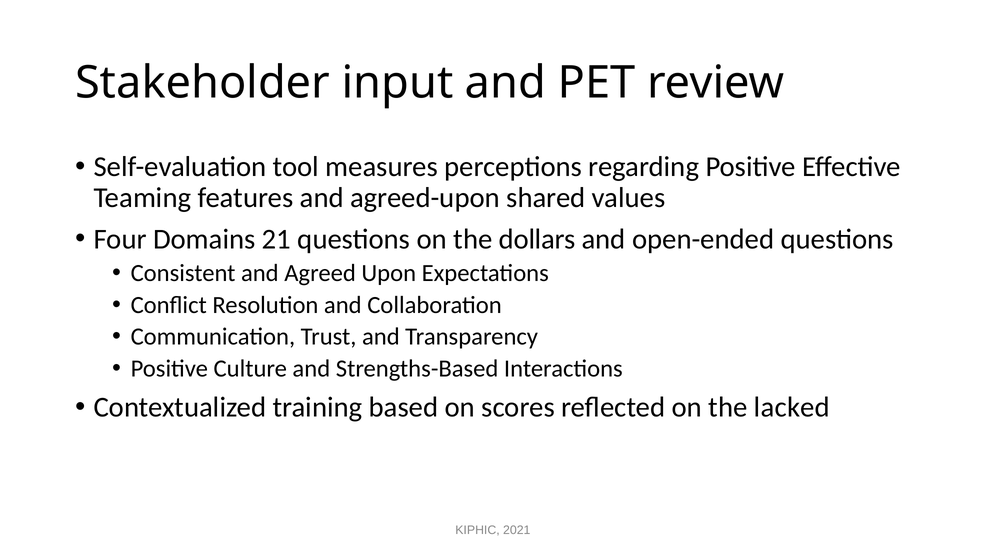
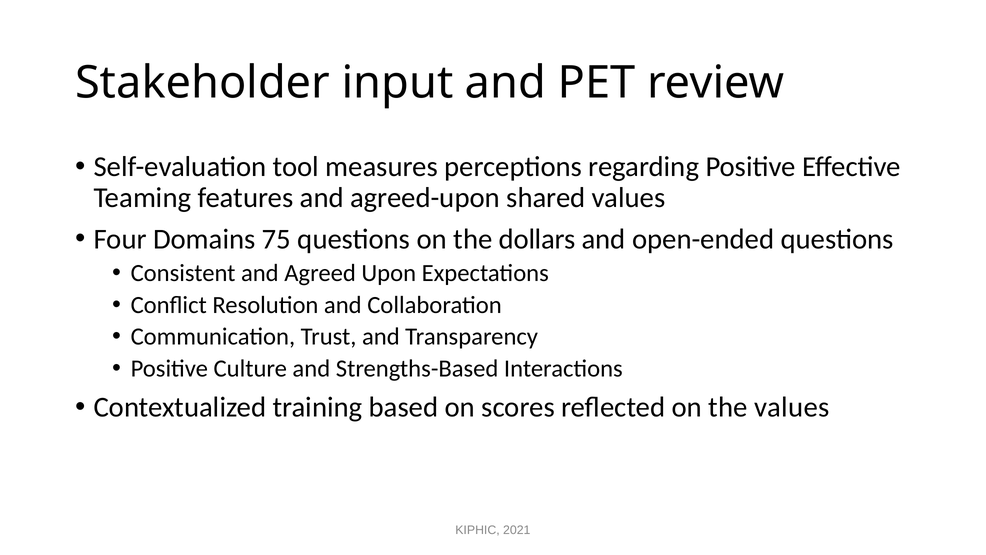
21: 21 -> 75 (276, 239)
the lacked: lacked -> values (792, 407)
